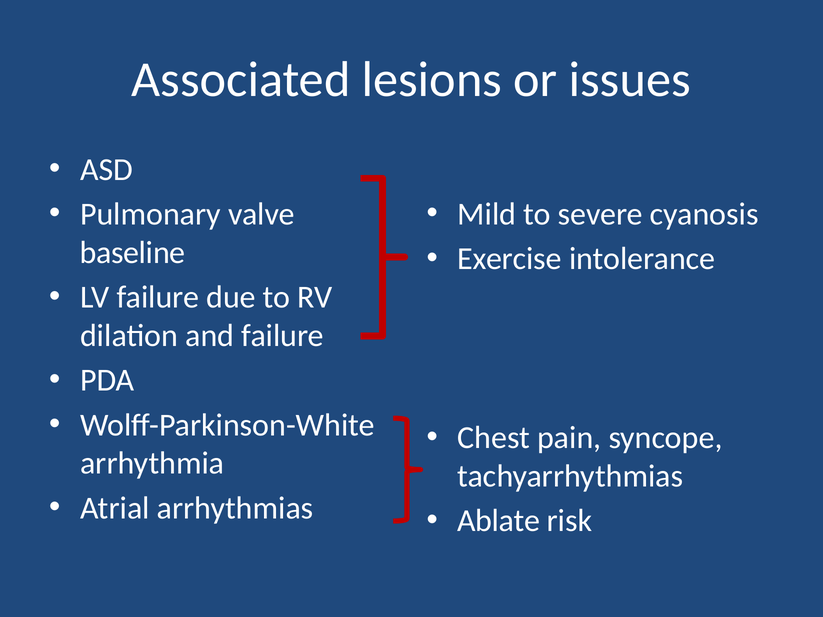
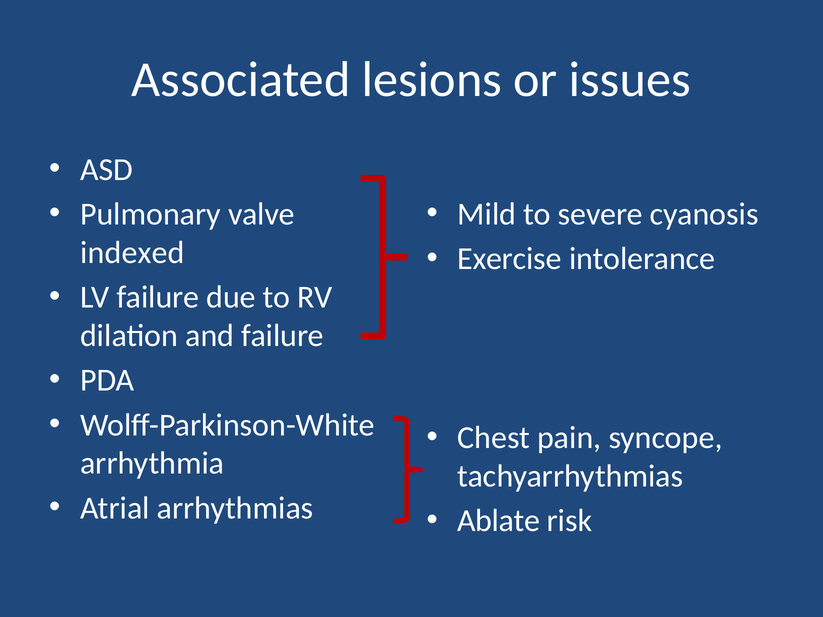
baseline: baseline -> indexed (132, 253)
